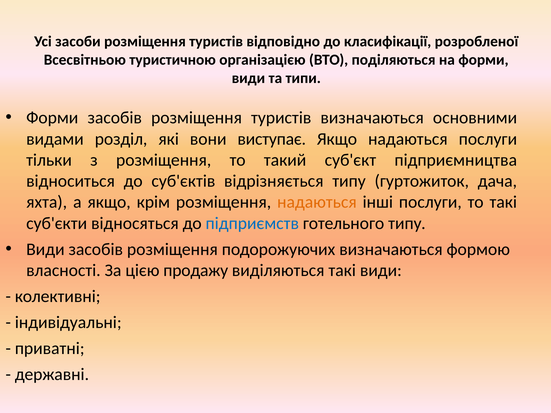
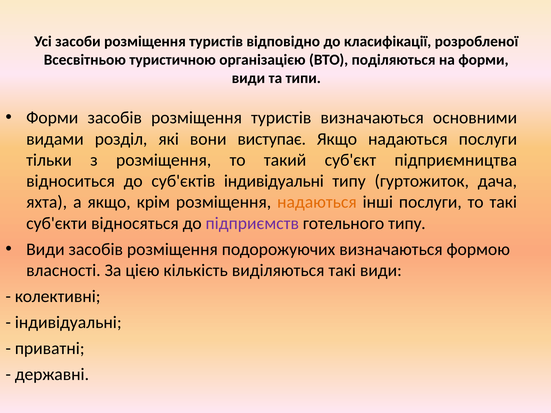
суб'єктів відрізняється: відрізняється -> індивідуальні (274, 181)
підприємств colour: blue -> purple (252, 223)
продажу: продажу -> кількість (196, 270)
